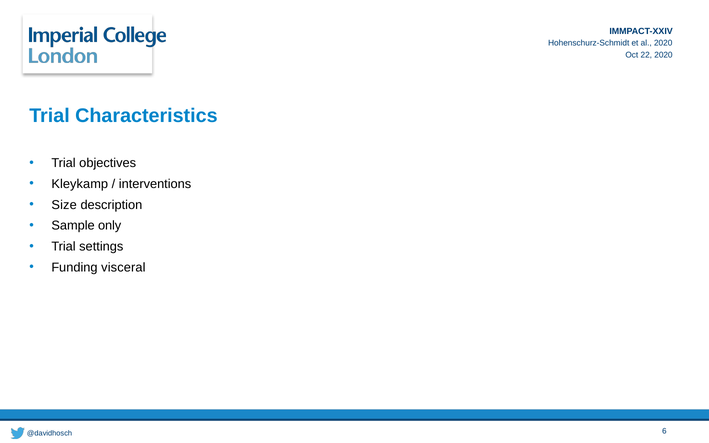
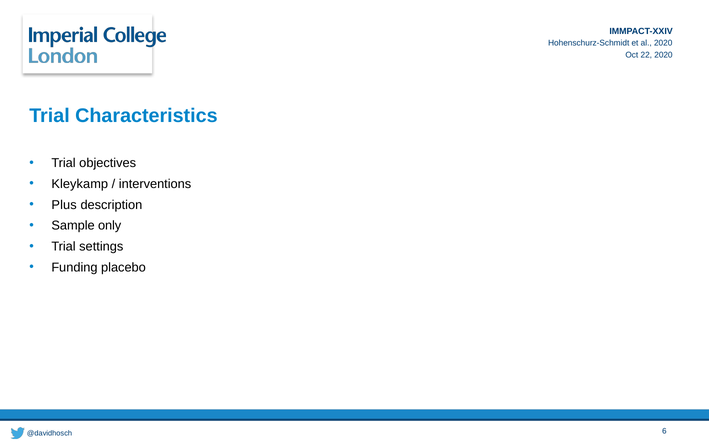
Size: Size -> Plus (64, 205)
visceral: visceral -> placebo (123, 268)
